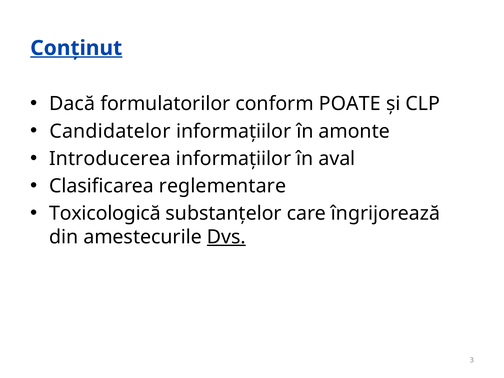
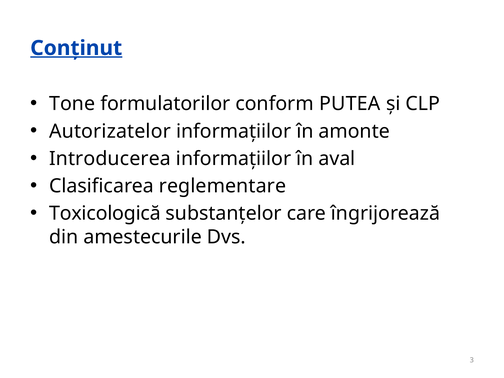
Dacă: Dacă -> Tone (72, 104)
POATE: POATE -> PUTEA (350, 104)
Candidatelor: Candidatelor -> Autorizatelor (110, 131)
Dvs underline: present -> none (226, 237)
